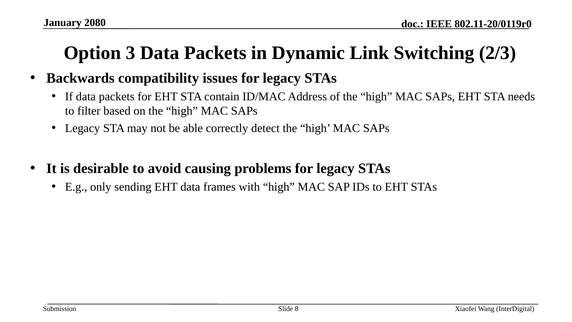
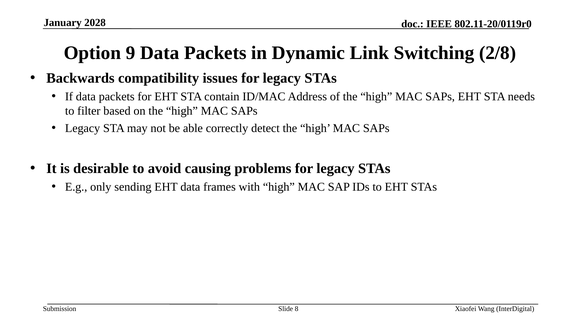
2080: 2080 -> 2028 (95, 23)
3: 3 -> 9 (131, 53)
2/3: 2/3 -> 2/8 (498, 53)
